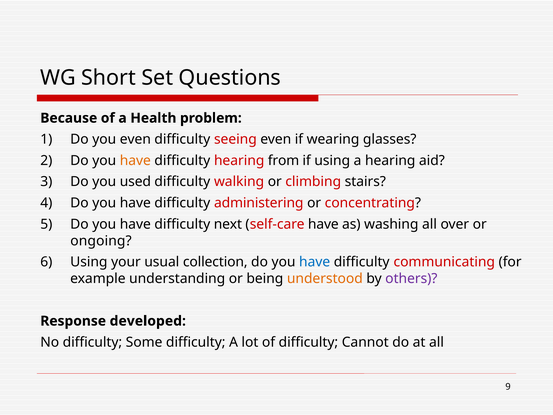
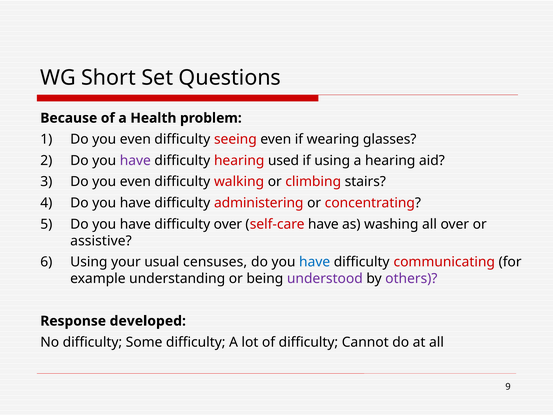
have colour: orange -> purple (135, 160)
from: from -> used (284, 160)
used: used -> even (135, 182)
difficulty next: next -> over (228, 224)
ongoing: ongoing -> assistive (101, 241)
collection: collection -> censuses (215, 262)
understood colour: orange -> purple (325, 278)
